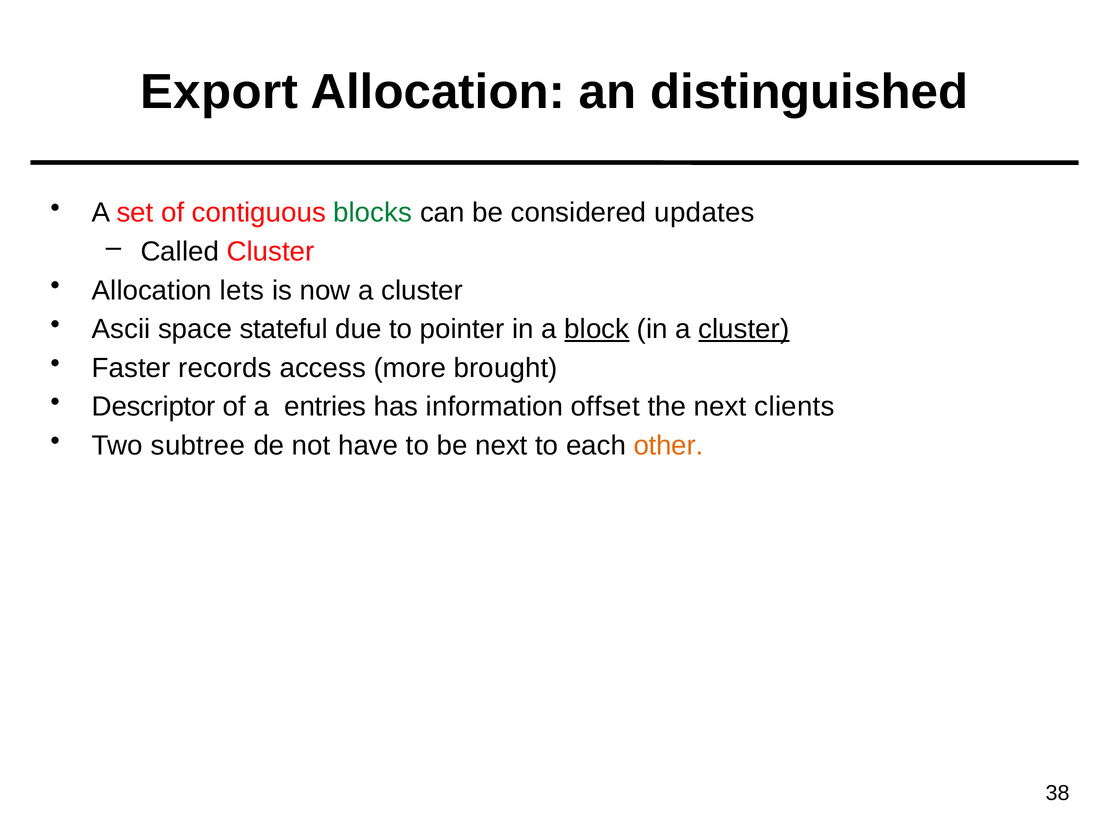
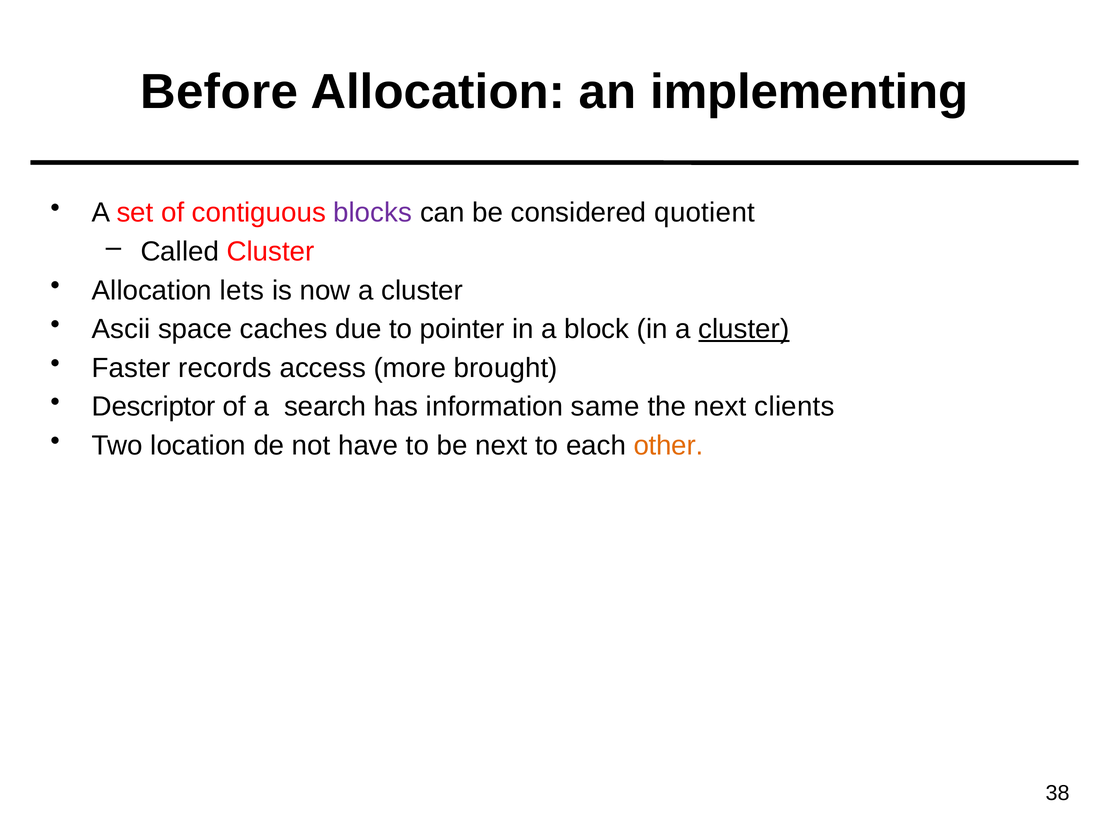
Export: Export -> Before (219, 92)
distinguished: distinguished -> implementing (809, 92)
blocks colour: green -> purple (373, 213)
updates: updates -> quotient (705, 213)
stateful: stateful -> caches (284, 329)
block underline: present -> none (597, 329)
entries: entries -> search (325, 407)
offset: offset -> same (605, 407)
subtree: subtree -> location (198, 446)
